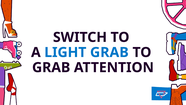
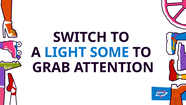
LIGHT GRAB: GRAB -> SOME (109, 52)
